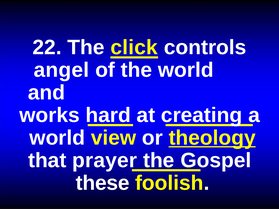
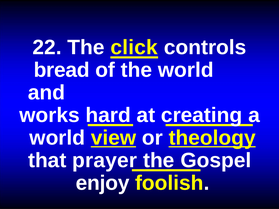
angel: angel -> bread (62, 70)
view underline: none -> present (113, 138)
these: these -> enjoy (103, 183)
